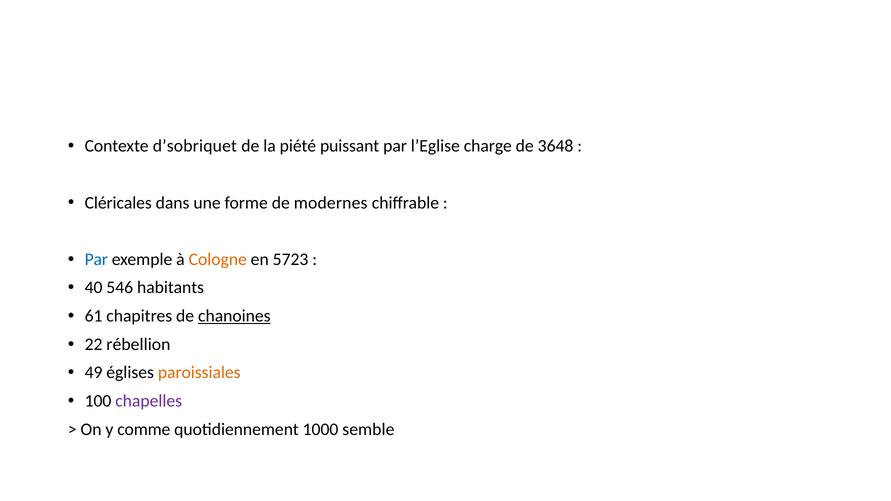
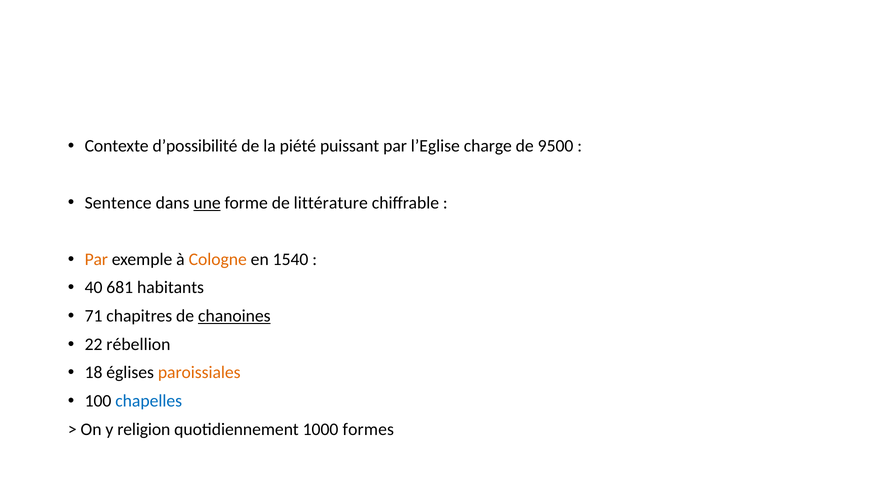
d’sobriquet: d’sobriquet -> d’possibilité (195, 146)
3648: 3648 -> 9500 (556, 146)
Cléricales: Cléricales -> Sentence (118, 203)
une underline: none -> present (207, 203)
modernes: modernes -> littérature (331, 203)
Par colour: blue -> orange (96, 259)
5723: 5723 -> 1540 (291, 259)
546: 546 -> 681 (120, 288)
61: 61 -> 71 (94, 316)
49: 49 -> 18 (94, 373)
chapelles colour: purple -> blue (149, 401)
comme: comme -> religion (144, 429)
semble: semble -> formes (368, 429)
